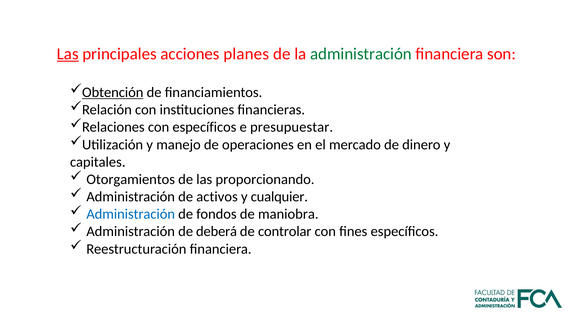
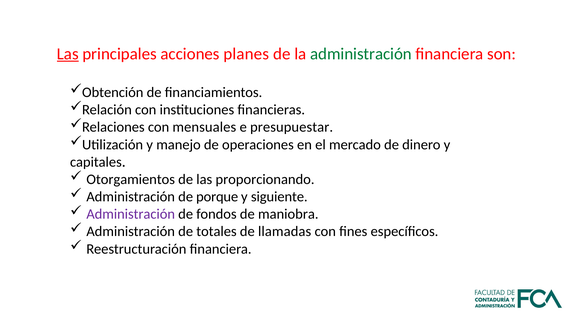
Obtención underline: present -> none (113, 92)
con específicos: específicos -> mensuales (204, 127)
activos: activos -> porque (217, 197)
cualquier: cualquier -> siguiente (279, 197)
Administración colour: blue -> purple (131, 214)
deberá: deberá -> totales (216, 232)
controlar: controlar -> llamadas (285, 232)
